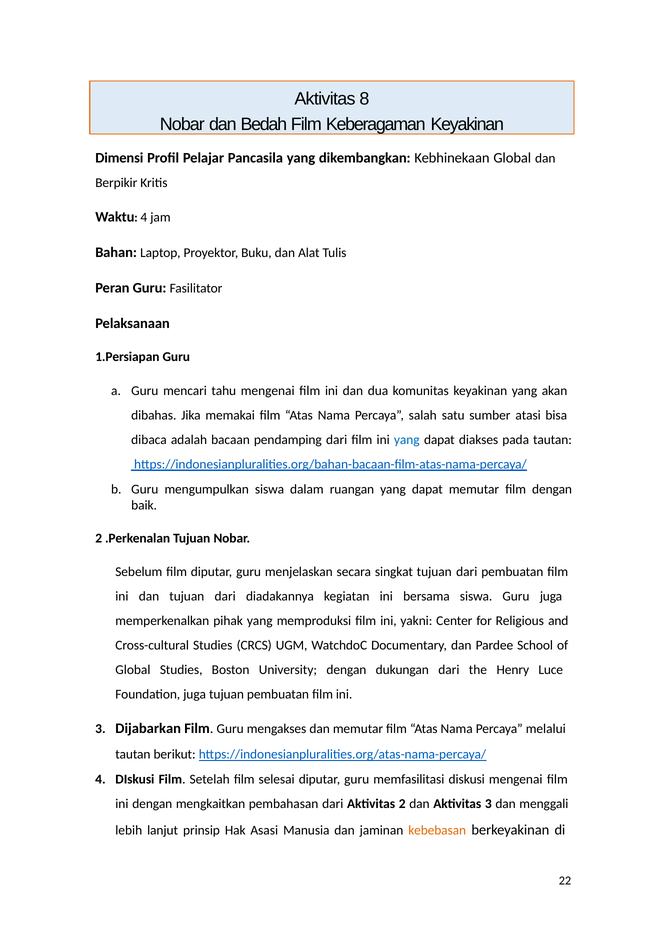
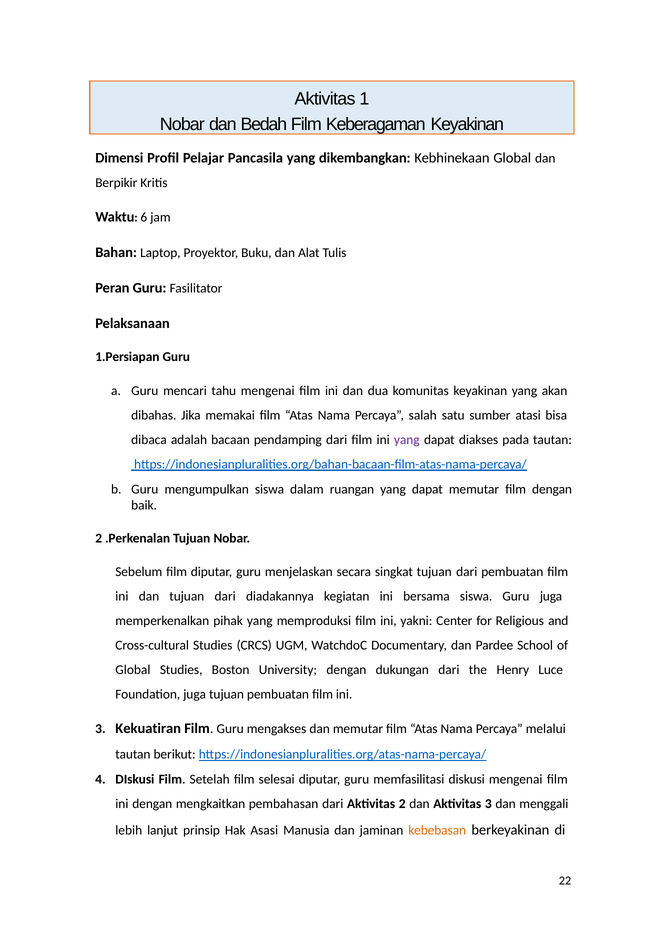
8: 8 -> 1 (364, 99)
Waktu 4: 4 -> 6 (144, 217)
yang colour: blue -> purple (407, 439)
Dijabarkan: Dijabarkan -> Kekuatiran (148, 728)
